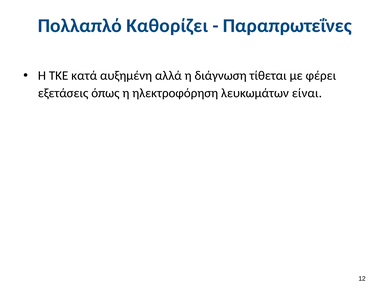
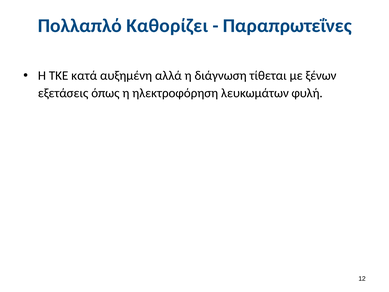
φέρει: φέρει -> ξένων (321, 76)
είναι: είναι -> φυλή (307, 93)
